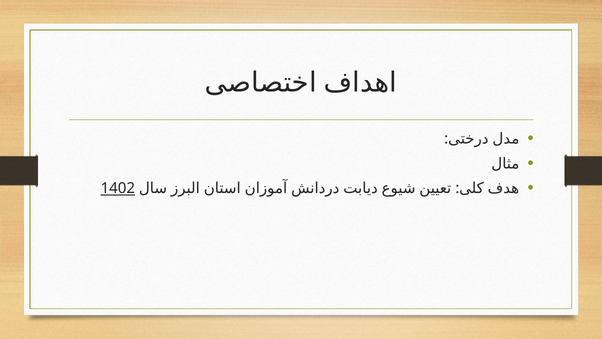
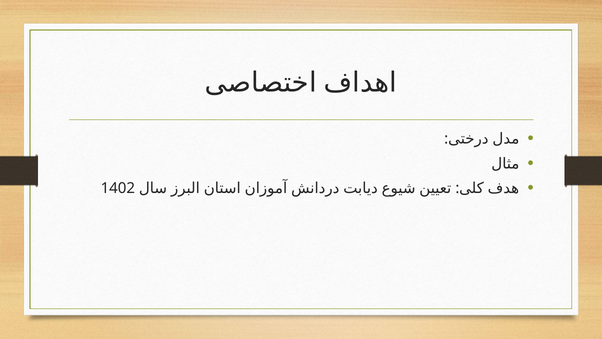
1402 underline: present -> none (118, 188)
